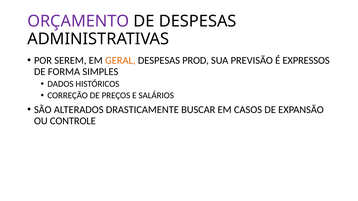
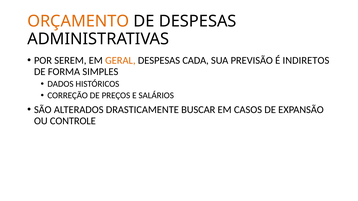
ORÇAMENTO colour: purple -> orange (78, 21)
PROD: PROD -> CADA (196, 61)
EXPRESSOS: EXPRESSOS -> INDIRETOS (306, 61)
